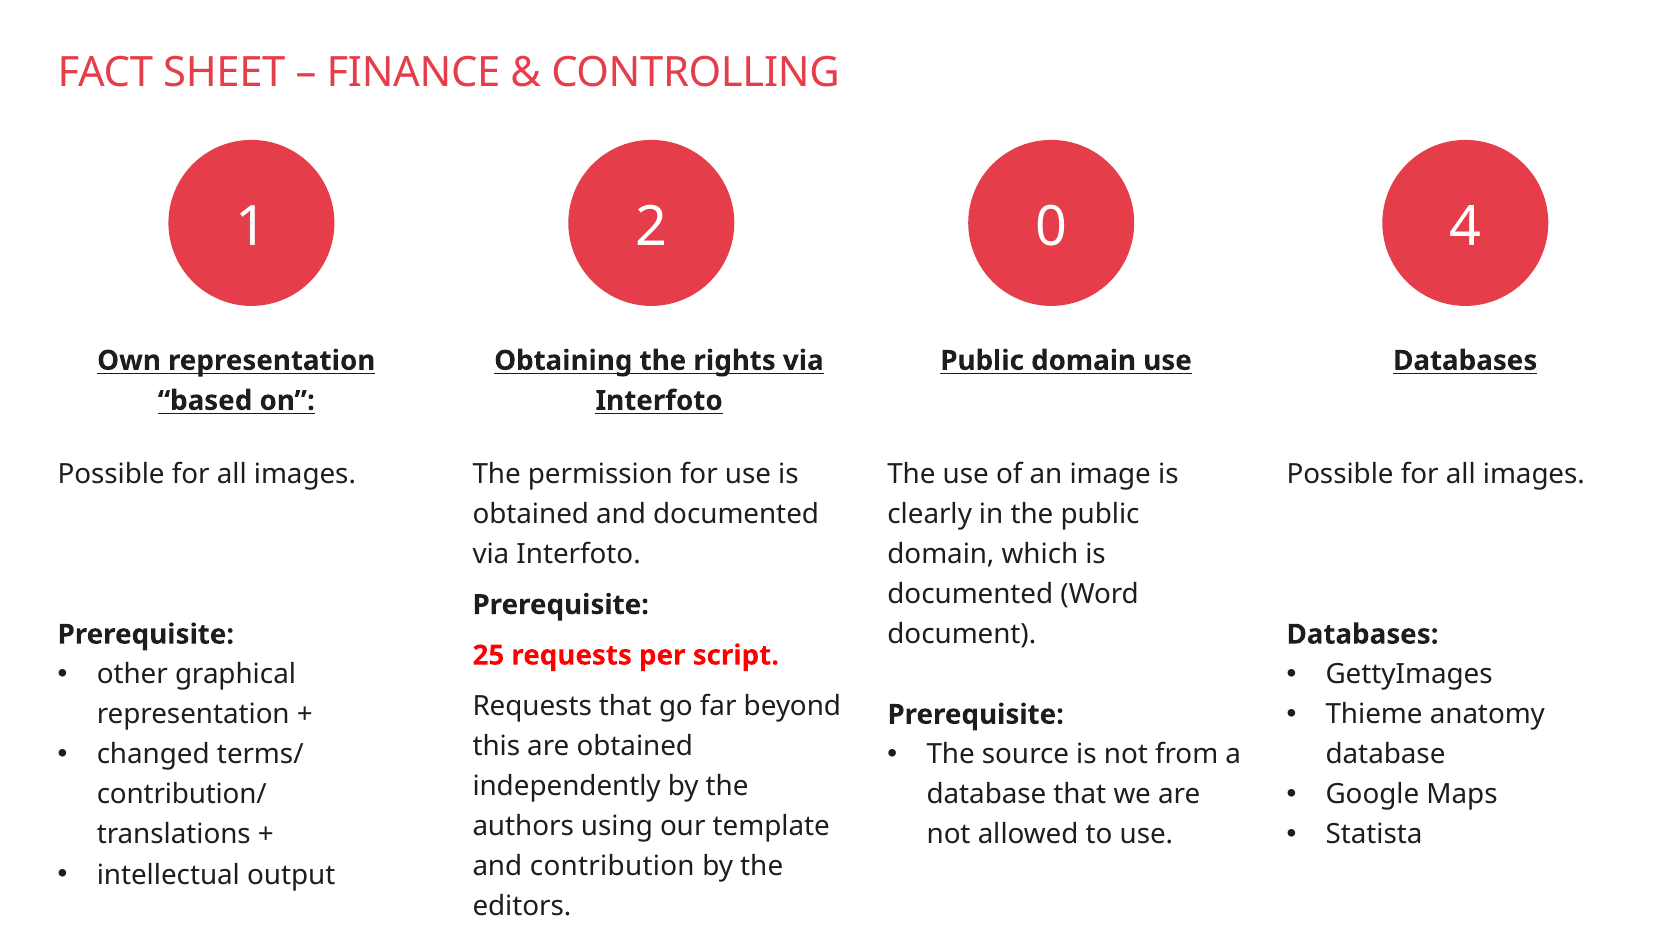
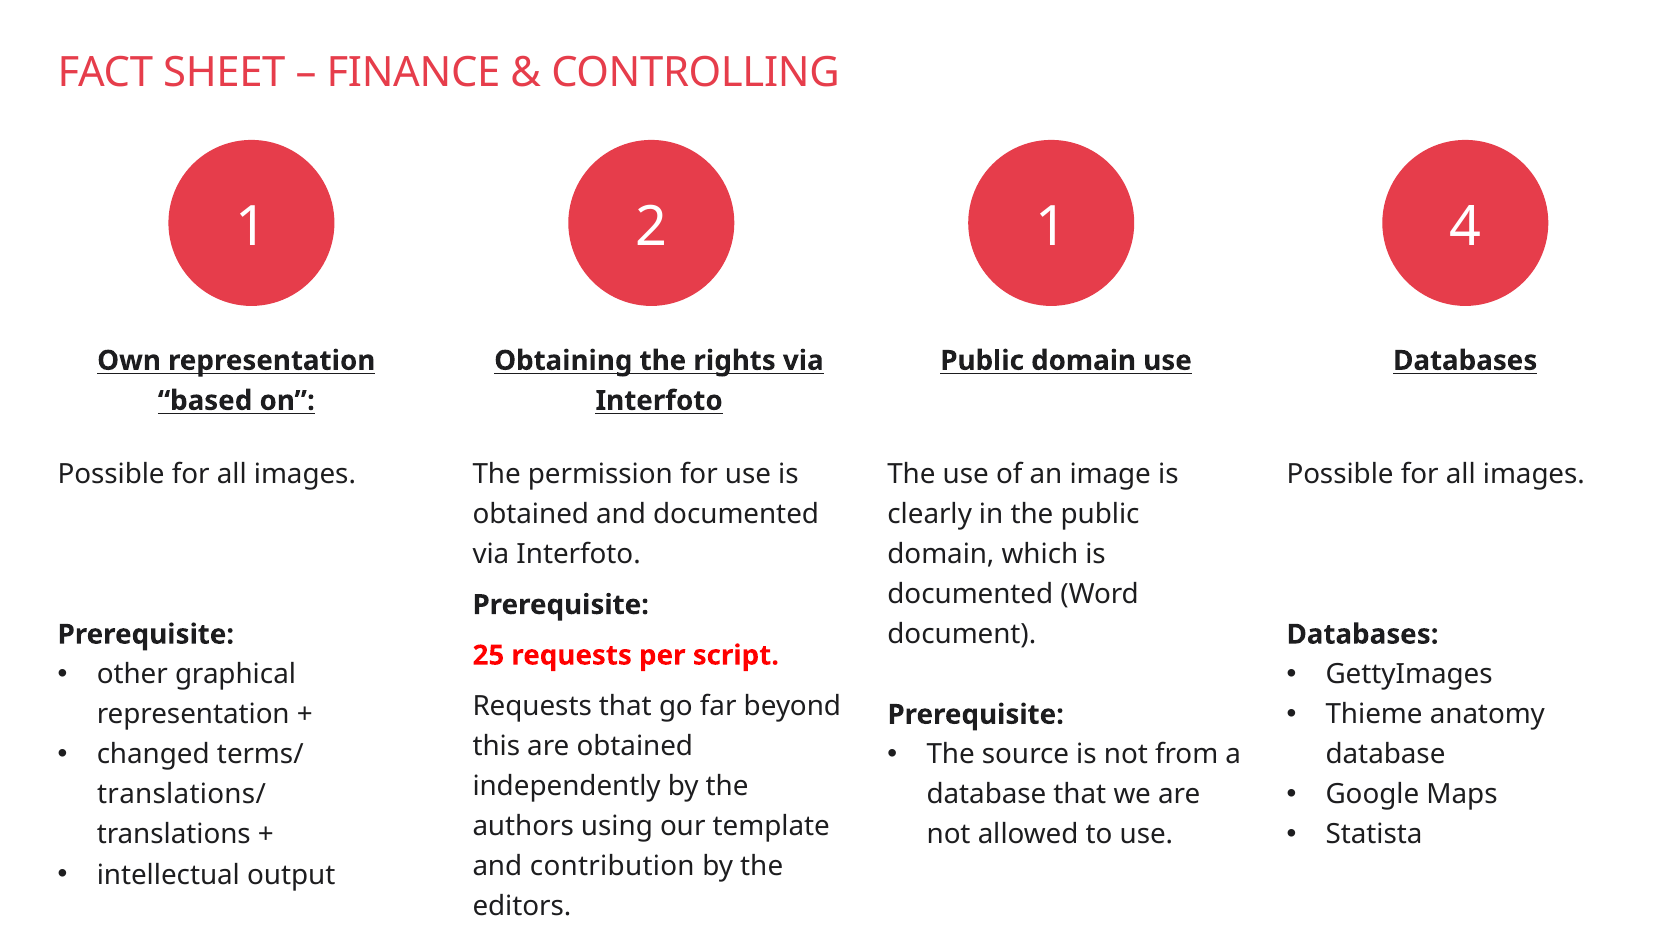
2 0: 0 -> 1 (1051, 227)
contribution/: contribution/ -> translations/ (182, 795)
